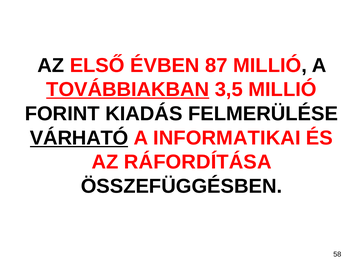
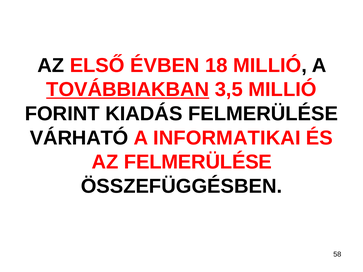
87: 87 -> 18 (216, 65)
VÁRHATÓ underline: present -> none (79, 138)
AZ RÁFORDÍTÁSA: RÁFORDÍTÁSA -> FELMERÜLÉSE (198, 162)
